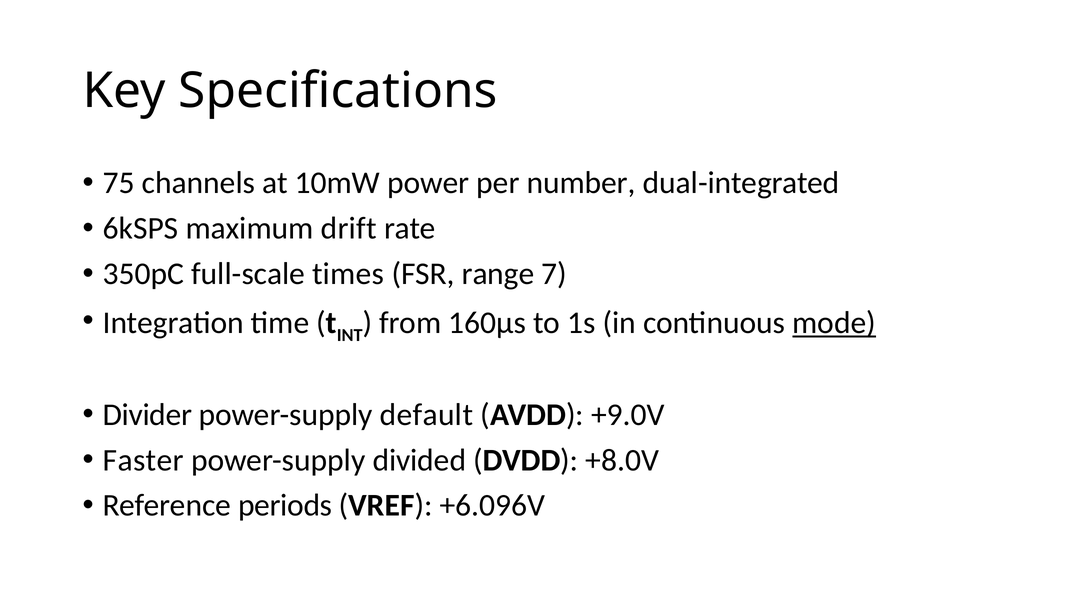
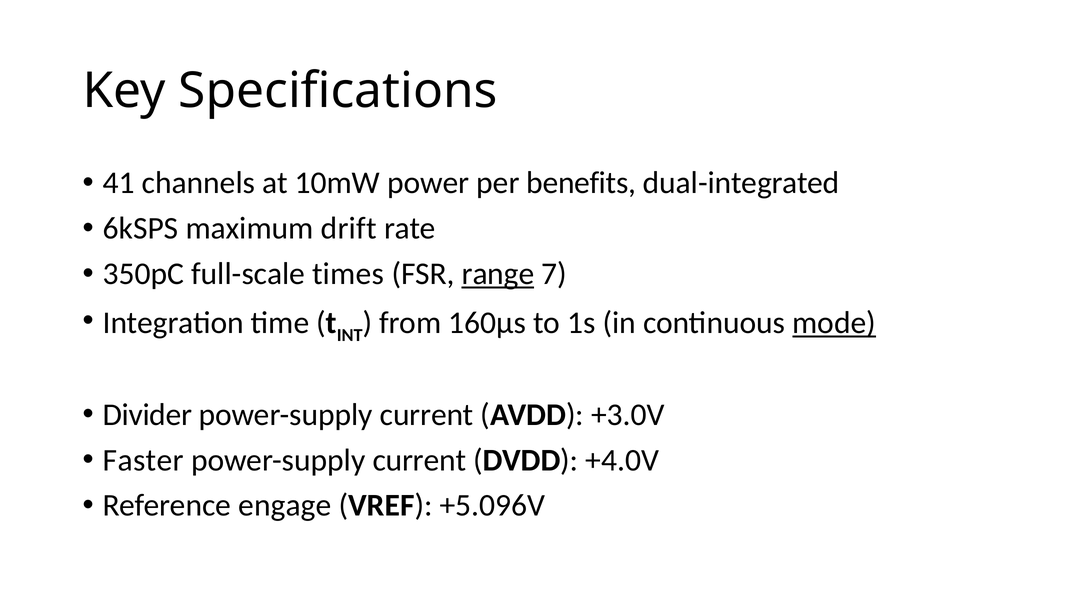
75: 75 -> 41 (119, 183)
number: number -> benefits (581, 183)
range underline: none -> present (498, 274)
default: default -> current (427, 415)
+9.0V: +9.0V -> +3.0V (628, 415)
divided: divided -> current (419, 460)
+8.0V: +8.0V -> +4.0V (622, 460)
periods: periods -> engage (285, 506)
+6.096V: +6.096V -> +5.096V (492, 506)
